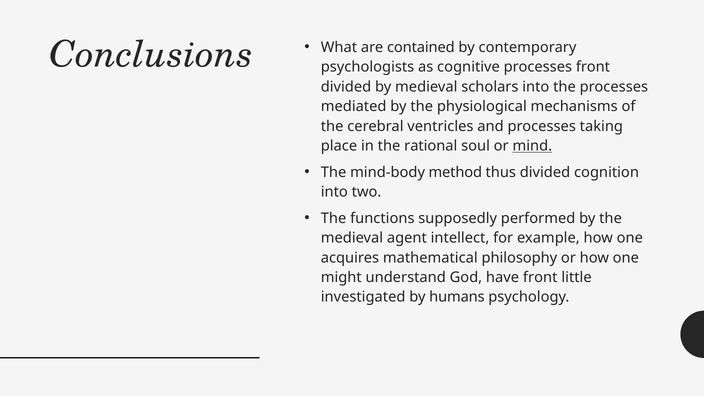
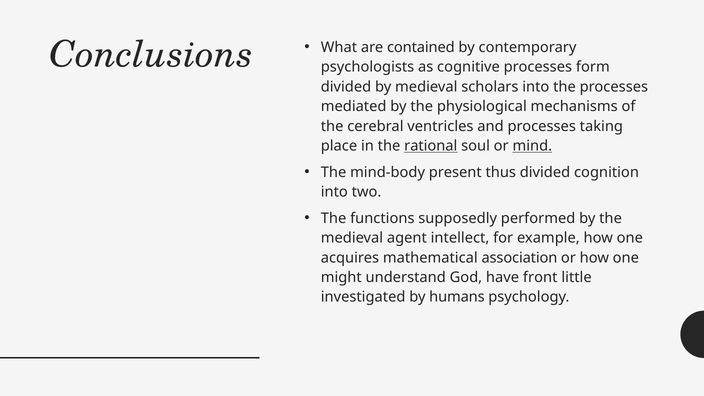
processes front: front -> form (593, 67)
rational underline: none -> present (431, 146)
method: method -> present (455, 172)
philosophy: philosophy -> association (519, 258)
